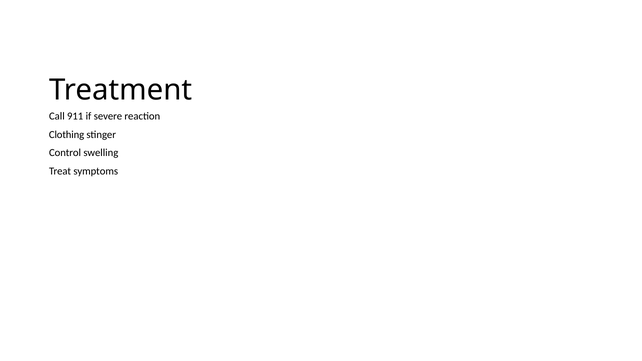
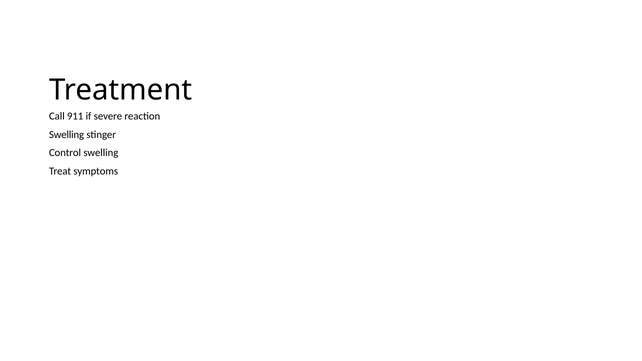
Clothing: Clothing -> Swelling (67, 135)
